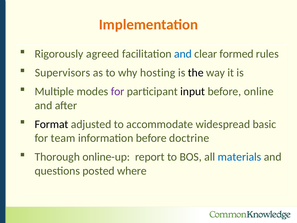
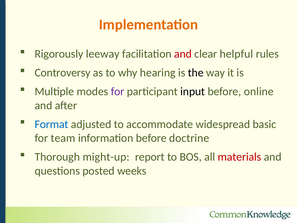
agreed: agreed -> leeway (103, 54)
and colour: blue -> red (183, 54)
formed: formed -> helpful (236, 54)
Supervisors: Supervisors -> Controversy (63, 73)
hosting: hosting -> hearing (158, 73)
Format colour: black -> blue (52, 124)
online-up: online-up -> might-up (106, 157)
materials colour: blue -> red (240, 157)
where: where -> weeks (132, 171)
